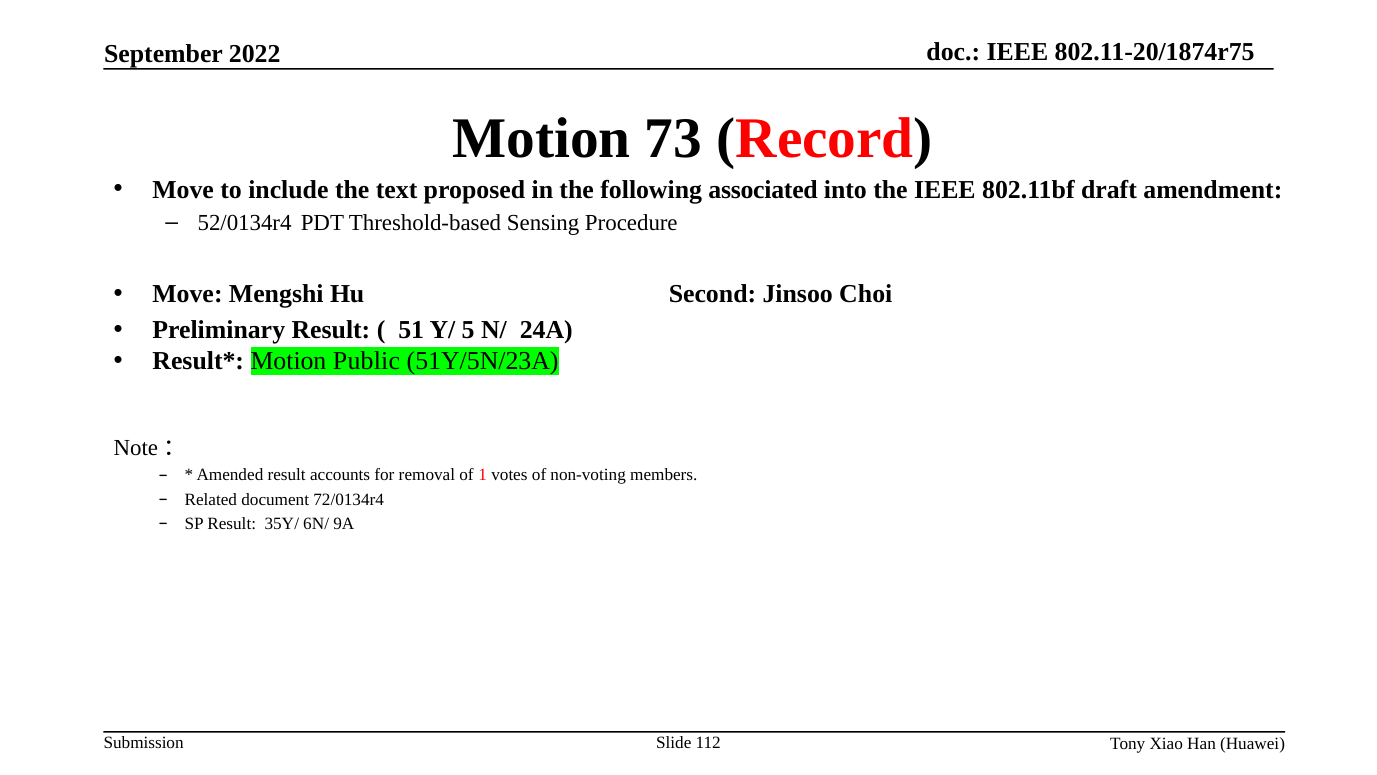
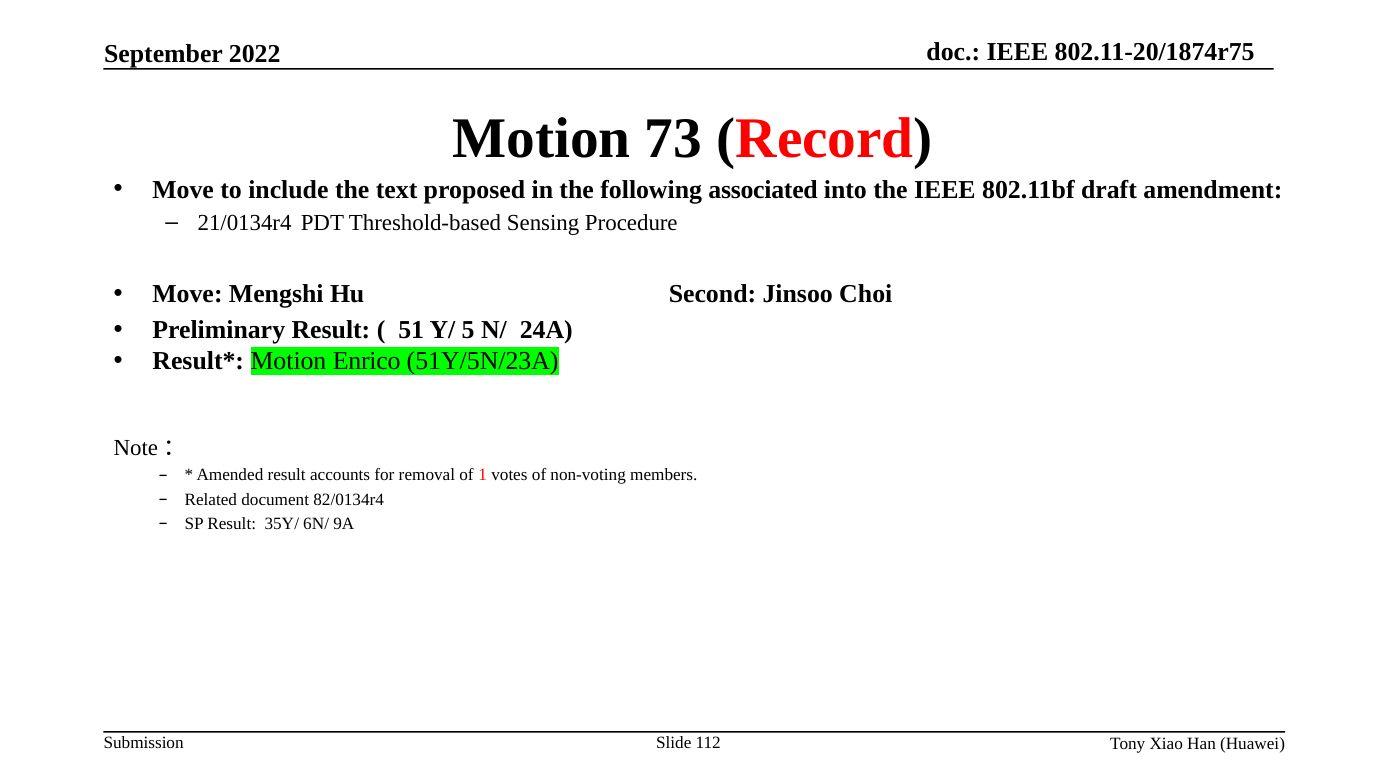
52/0134r4: 52/0134r4 -> 21/0134r4 (245, 223)
Public: Public -> Enrico (367, 361)
72/0134r4: 72/0134r4 -> 82/0134r4 (349, 499)
